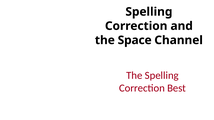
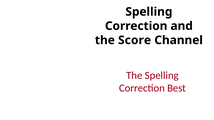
Space: Space -> Score (135, 40)
